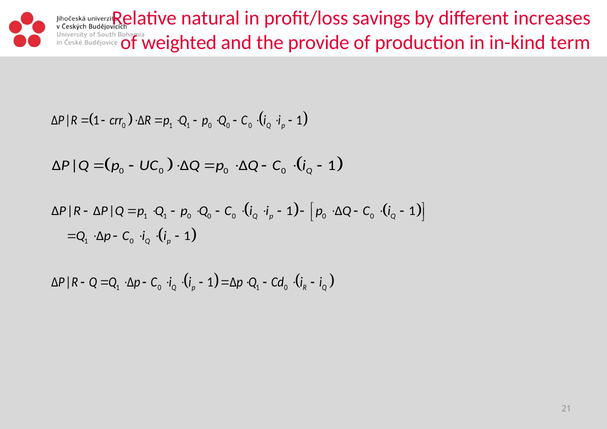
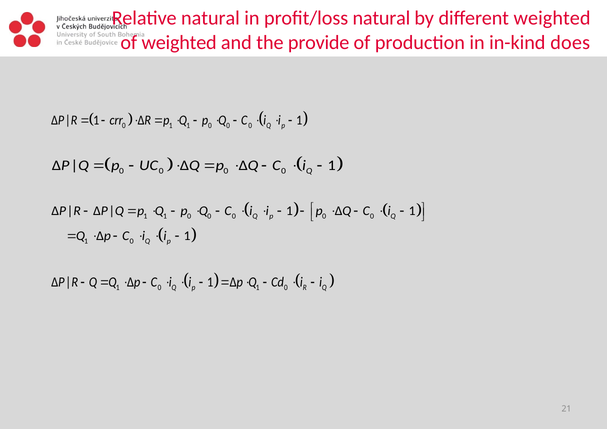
profit/loss savings: savings -> natural (381, 18)
different increases: increases -> weighted (552, 18)
term: term -> does (570, 43)
